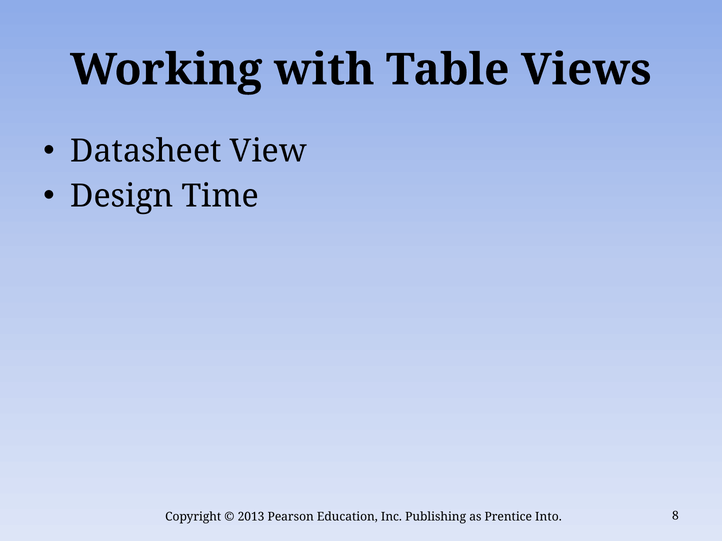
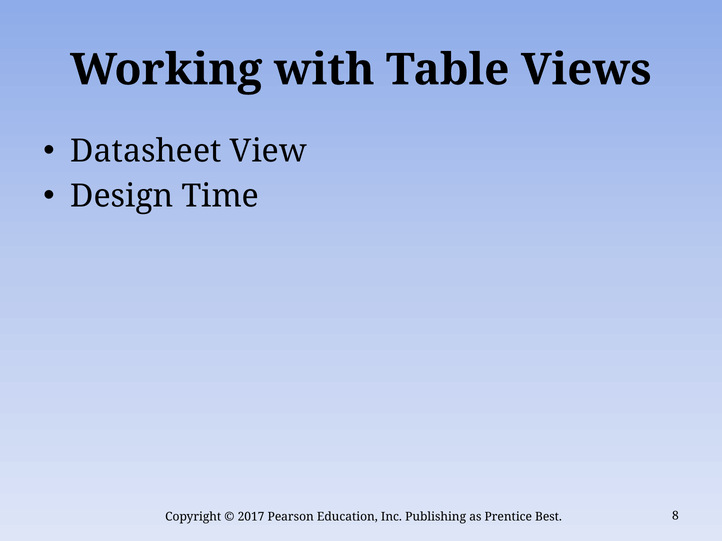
2013: 2013 -> 2017 (251, 517)
Into: Into -> Best (549, 517)
